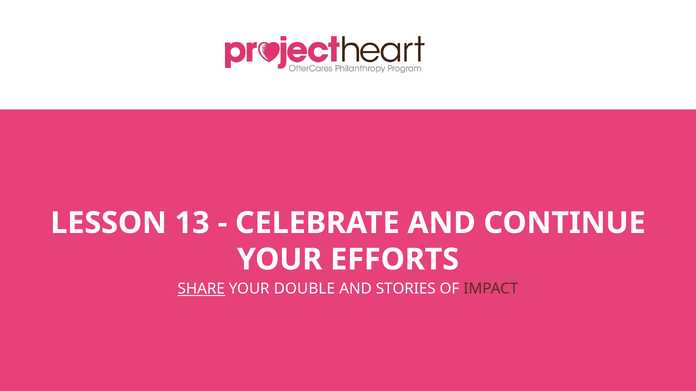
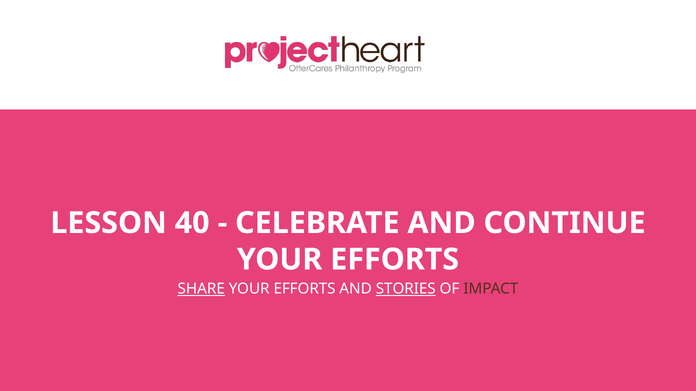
13: 13 -> 40 (192, 223)
DOUBLE: DOUBLE -> EFFORTS (305, 289)
STORIES underline: none -> present (406, 289)
